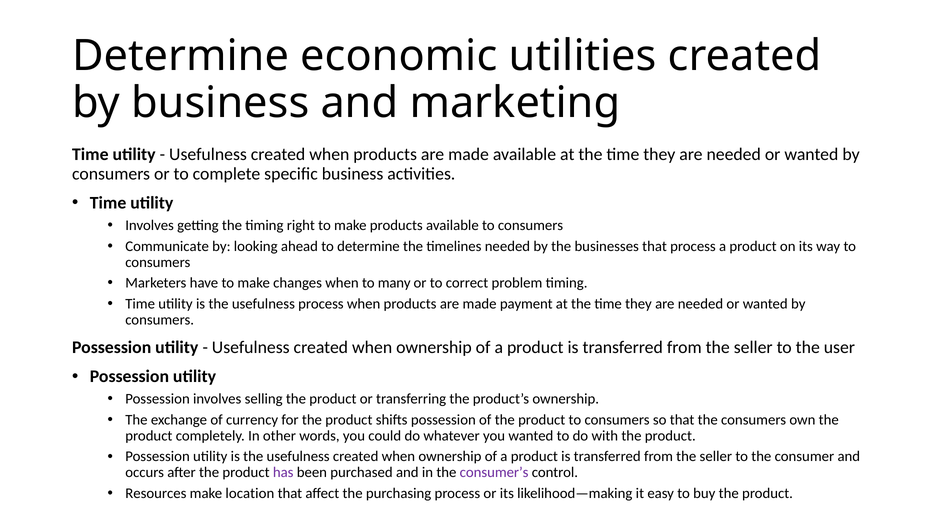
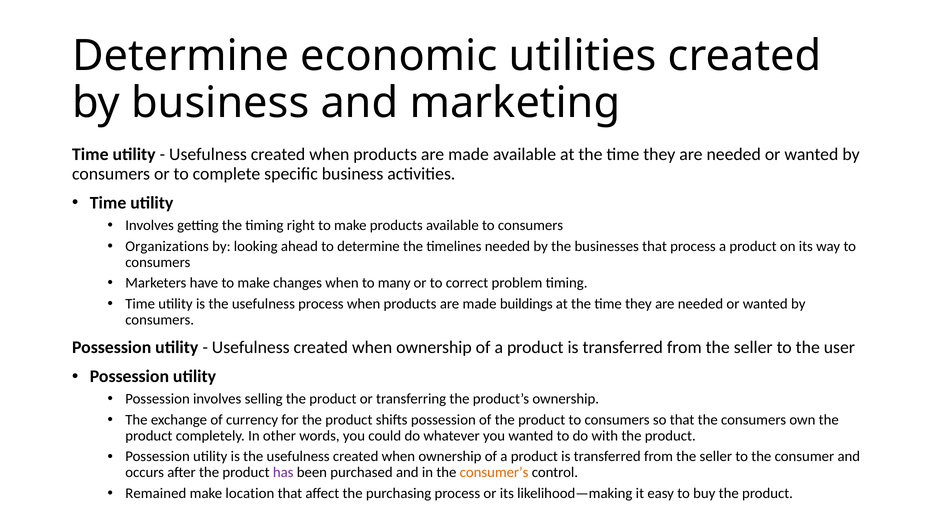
Communicate: Communicate -> Organizations (167, 246)
payment: payment -> buildings (526, 304)
consumer’s colour: purple -> orange (494, 473)
Resources: Resources -> Remained (156, 494)
